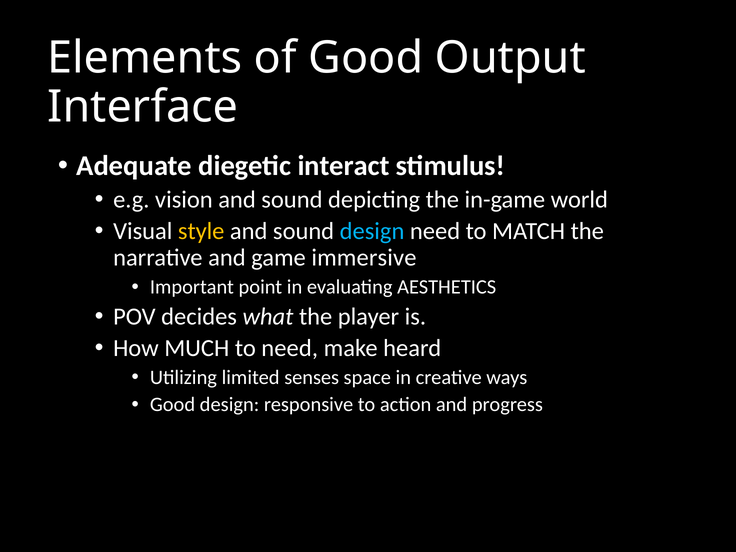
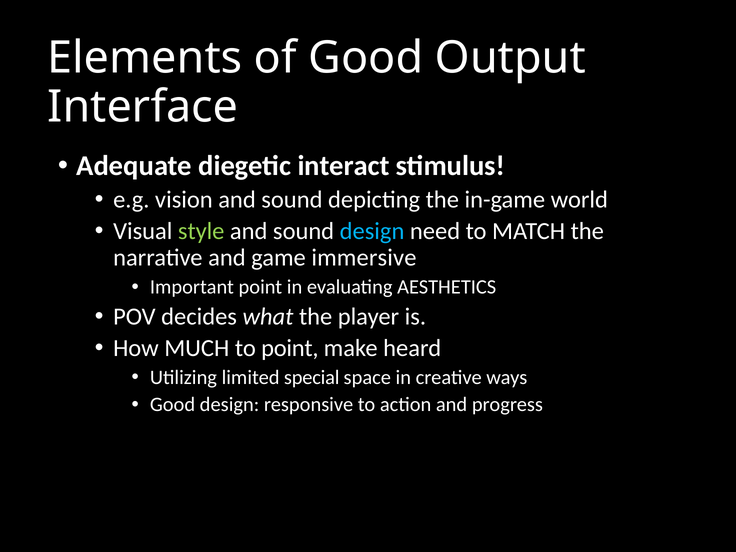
style colour: yellow -> light green (201, 231)
to need: need -> point (290, 348)
senses: senses -> special (312, 378)
